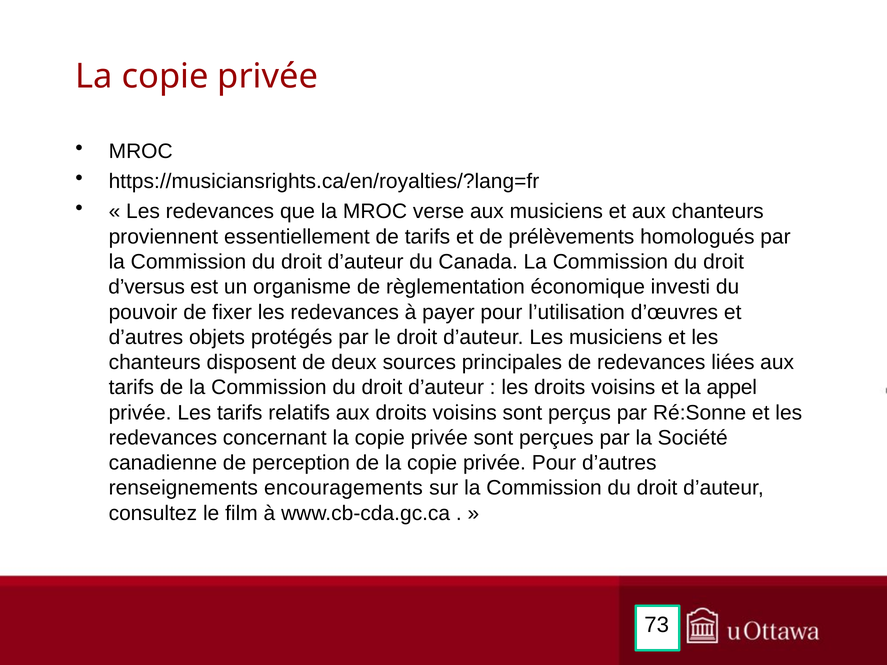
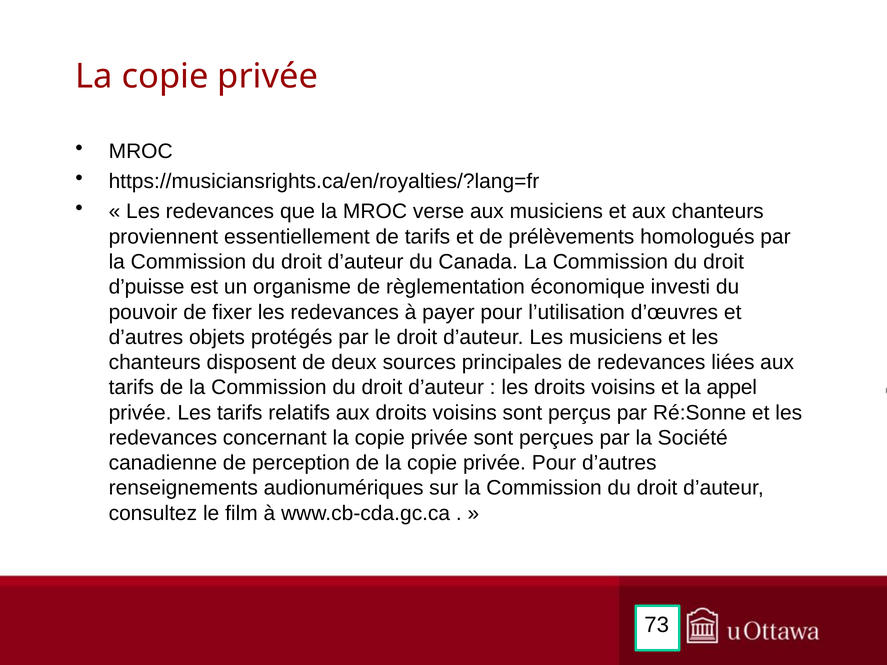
d’versus: d’versus -> d’puisse (147, 287)
encouragements: encouragements -> audionumériques (344, 488)
